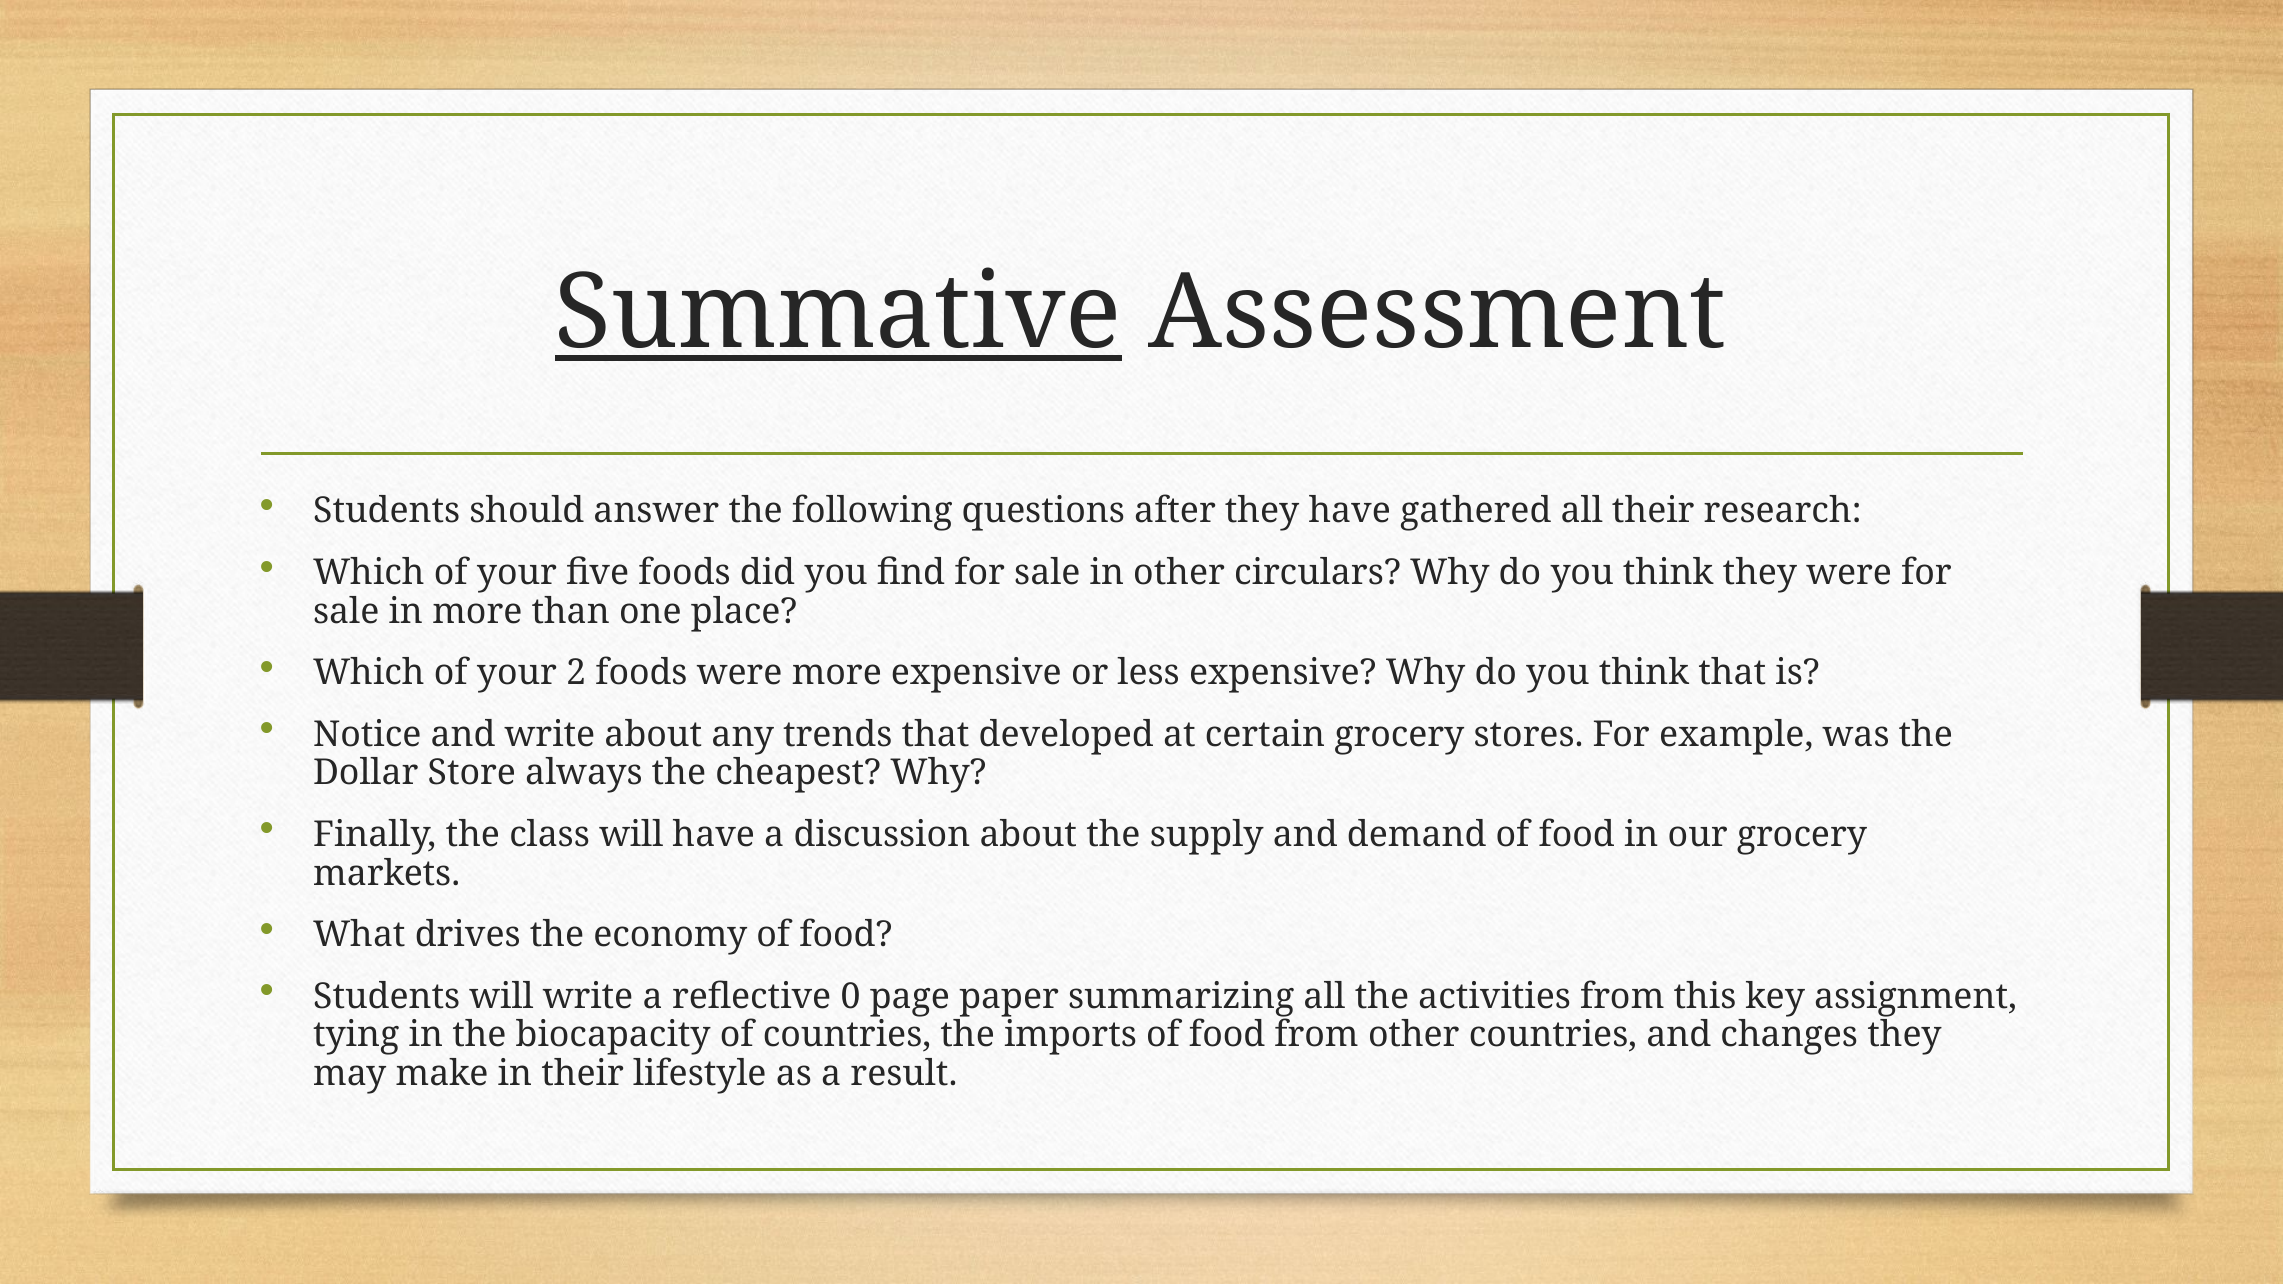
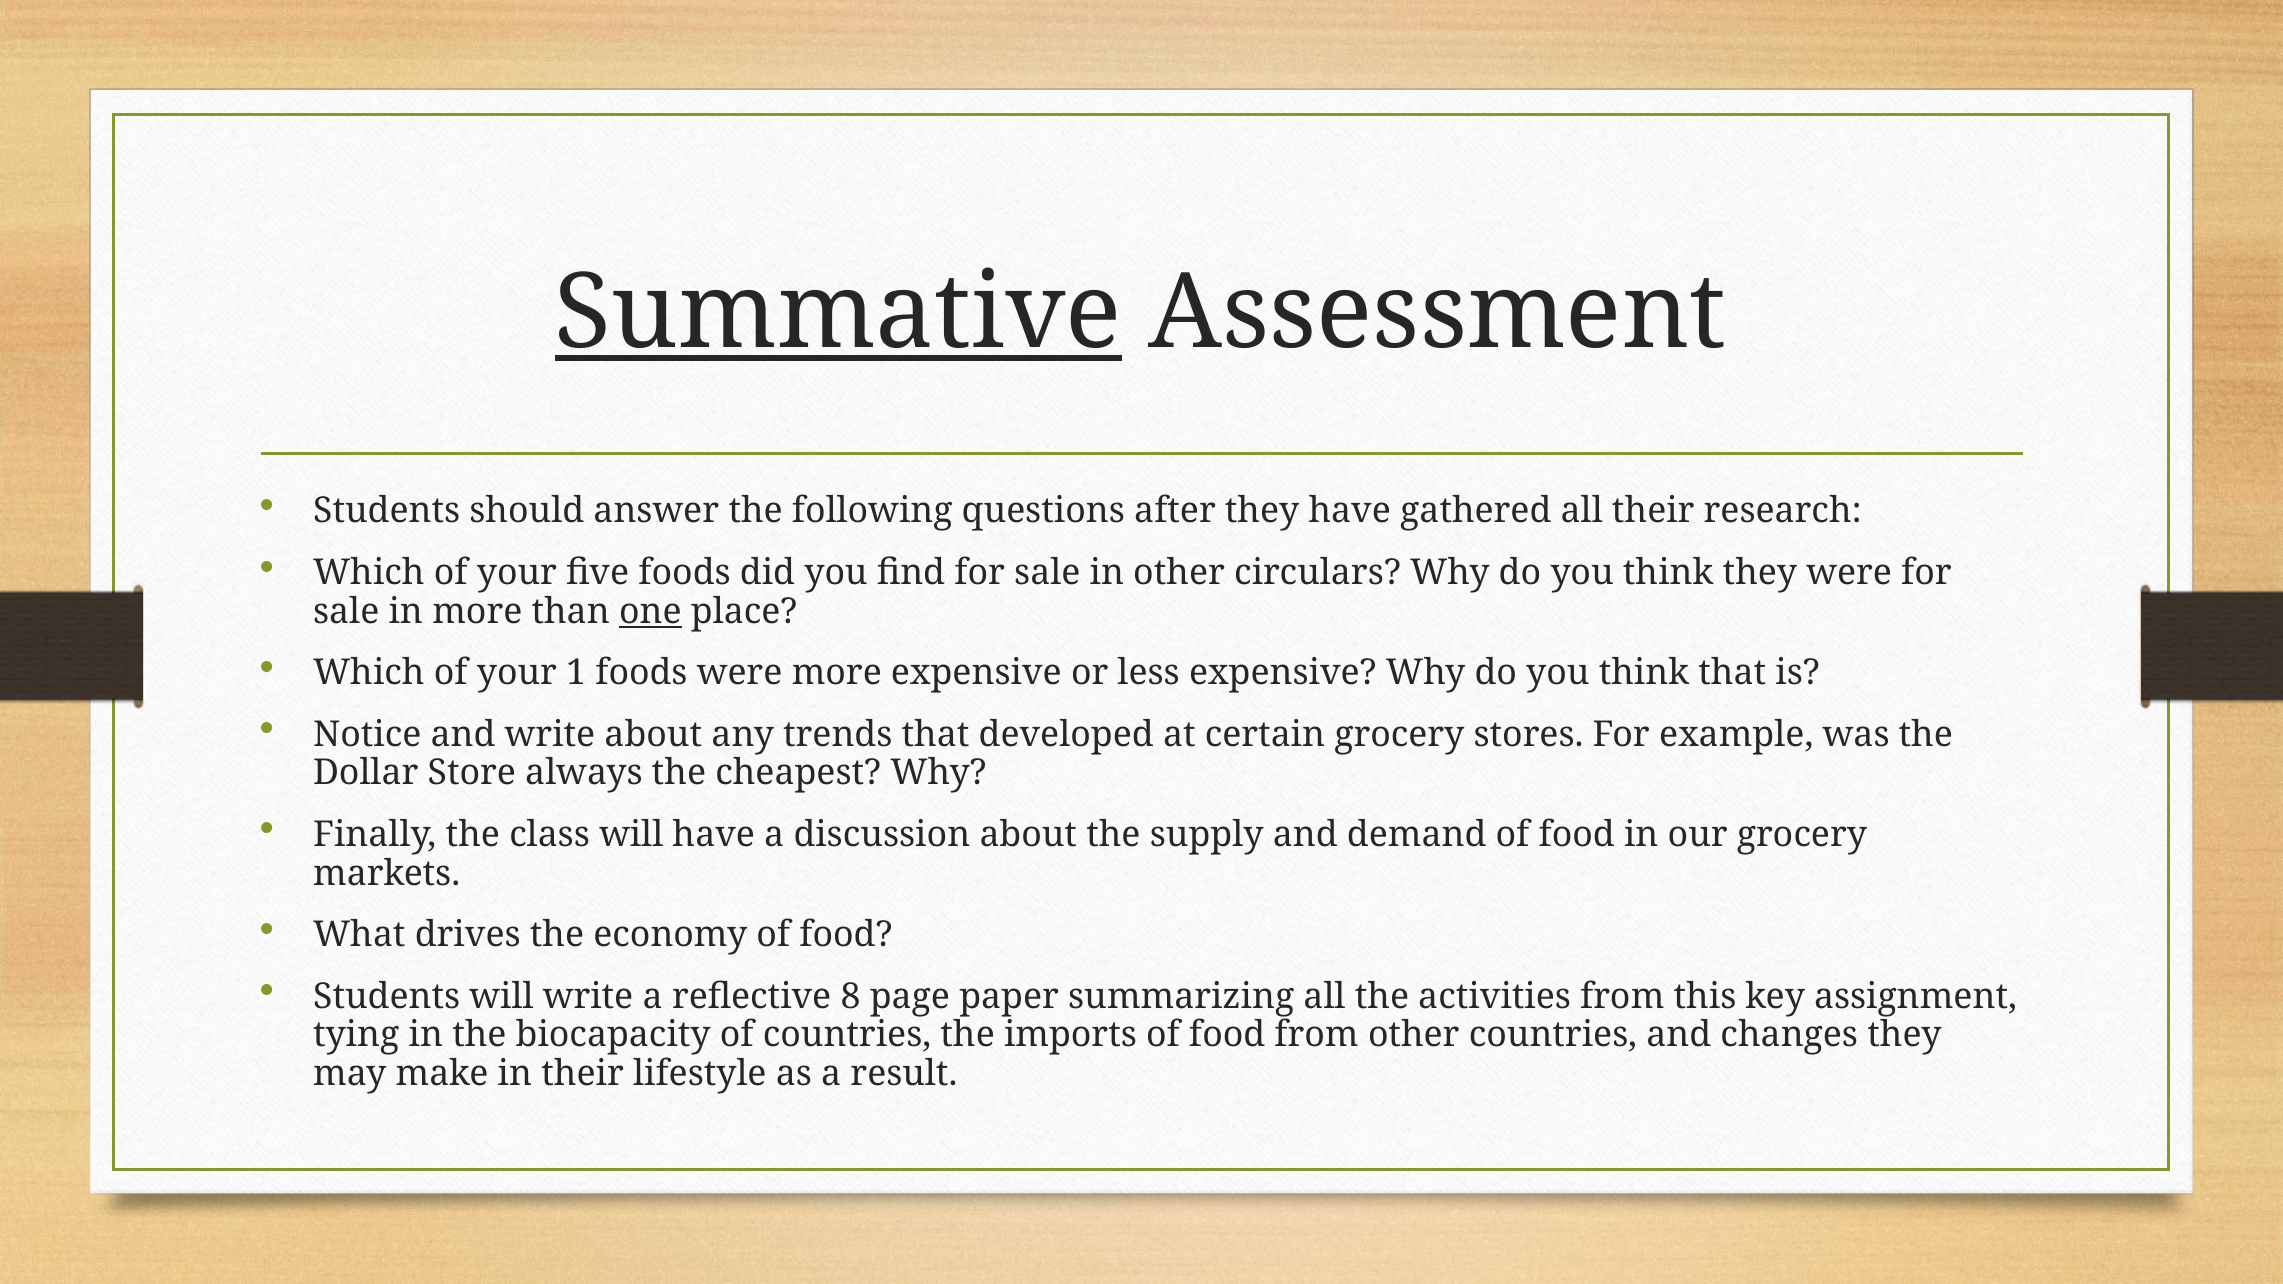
one underline: none -> present (650, 611)
2: 2 -> 1 (576, 673)
0: 0 -> 8 (851, 997)
